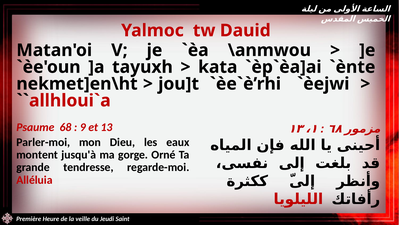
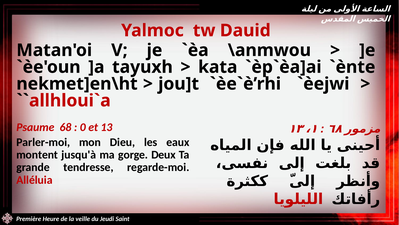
9: 9 -> 0 (83, 127)
Orné: Orné -> Deux (163, 154)
